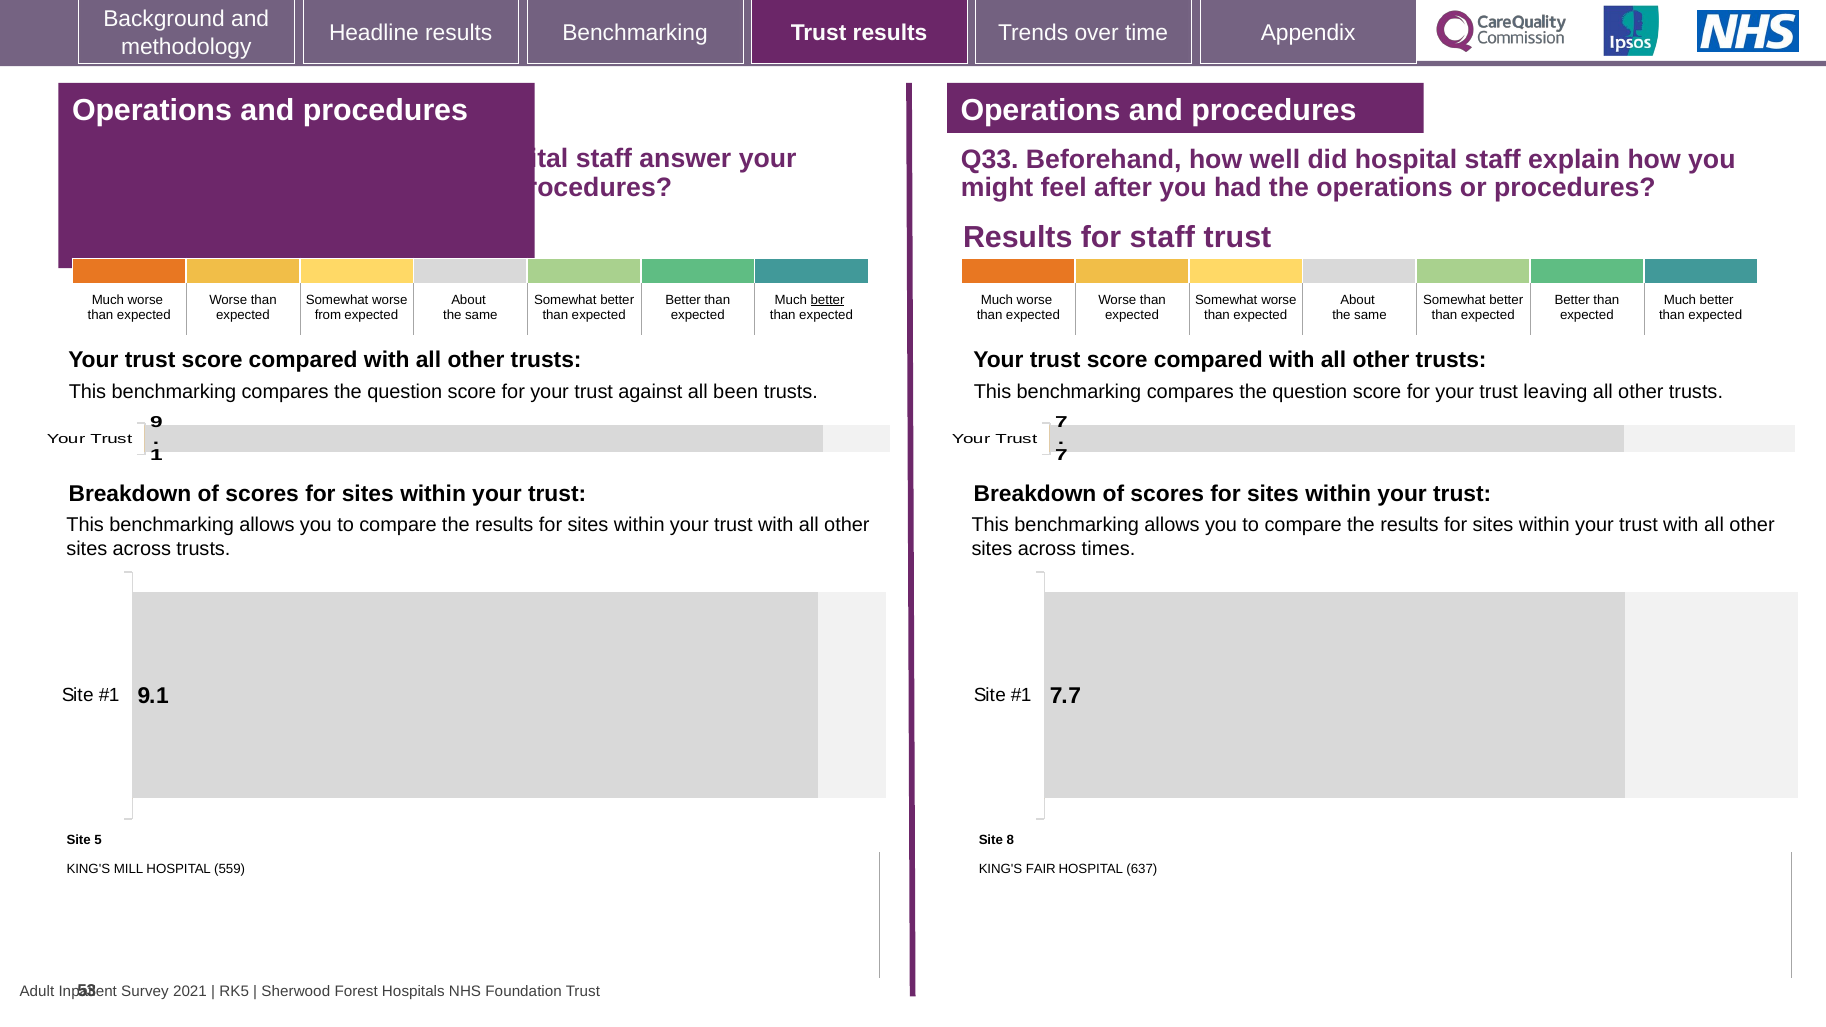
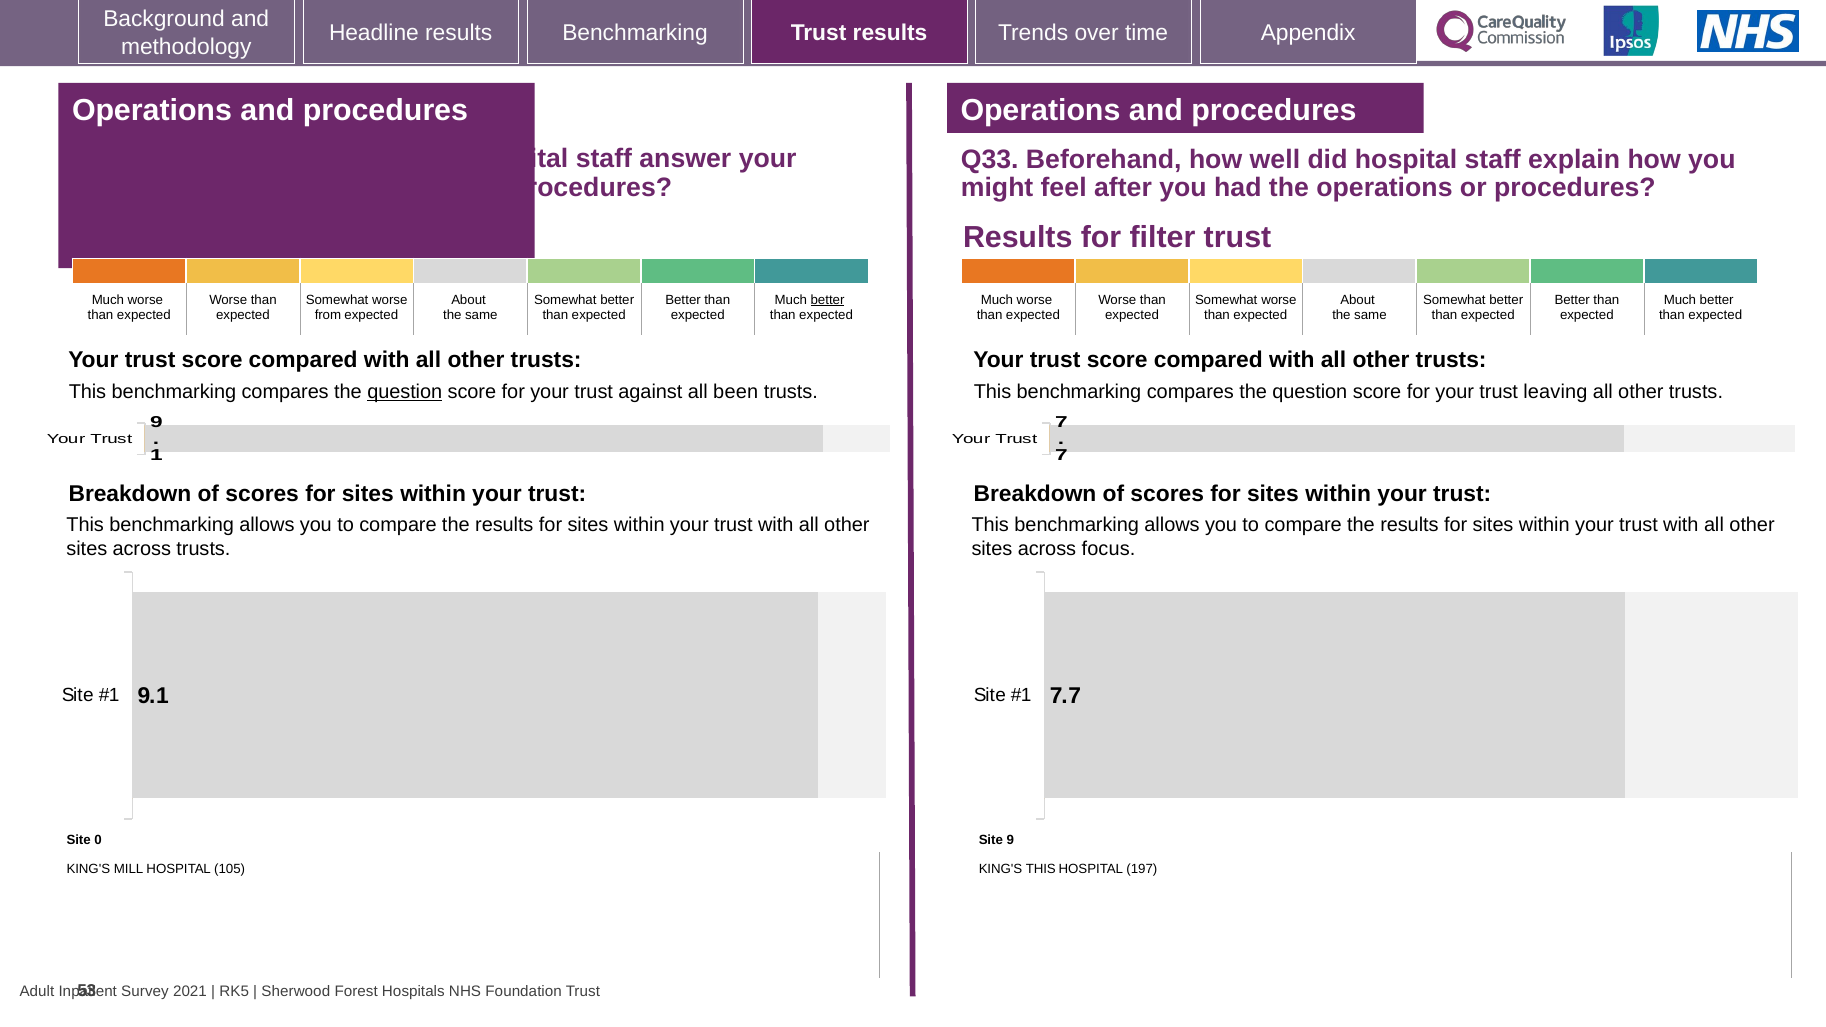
for staff: staff -> filter (1163, 237)
question underline: none -> present (405, 392)
times: times -> focus (1109, 549)
5: 5 -> 0 (98, 840)
Site 8: 8 -> 9 (1010, 840)
559: 559 -> 105 (230, 870)
KING'S FAIR: FAIR -> THIS (1041, 870)
637: 637 -> 197 (1142, 870)
